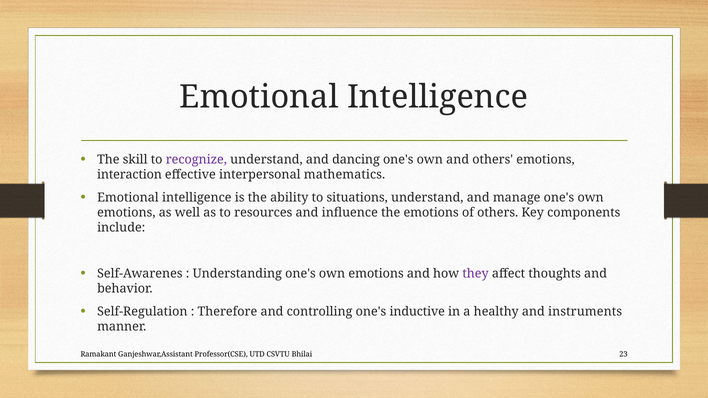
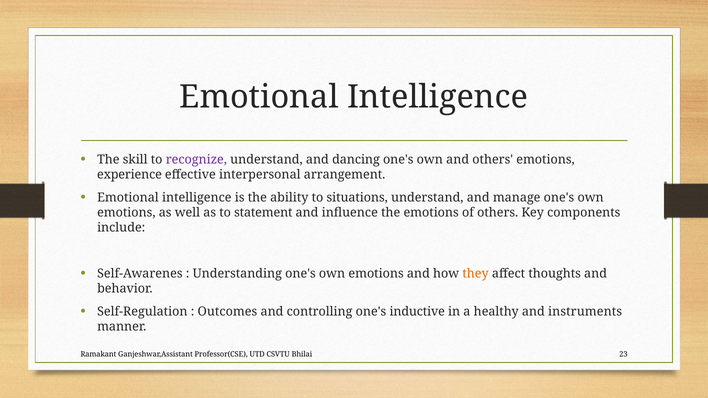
interaction: interaction -> experience (129, 175)
mathematics: mathematics -> arrangement (345, 175)
resources: resources -> statement (263, 213)
they colour: purple -> orange (476, 274)
Therefore: Therefore -> Outcomes (227, 312)
